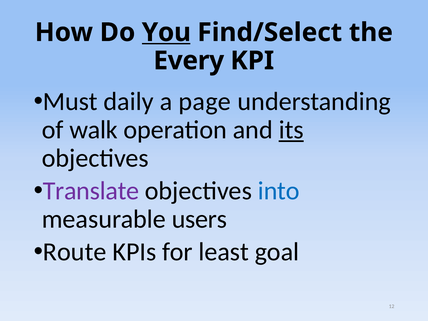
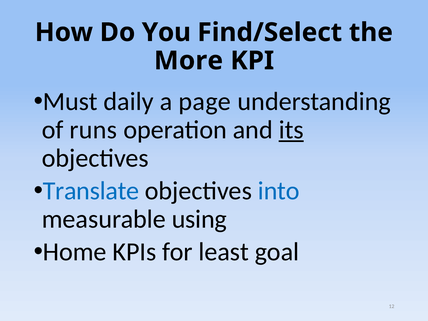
You underline: present -> none (166, 32)
Every: Every -> More (188, 61)
walk: walk -> runs (93, 130)
Translate colour: purple -> blue (91, 191)
users: users -> using (199, 219)
Route: Route -> Home (75, 252)
